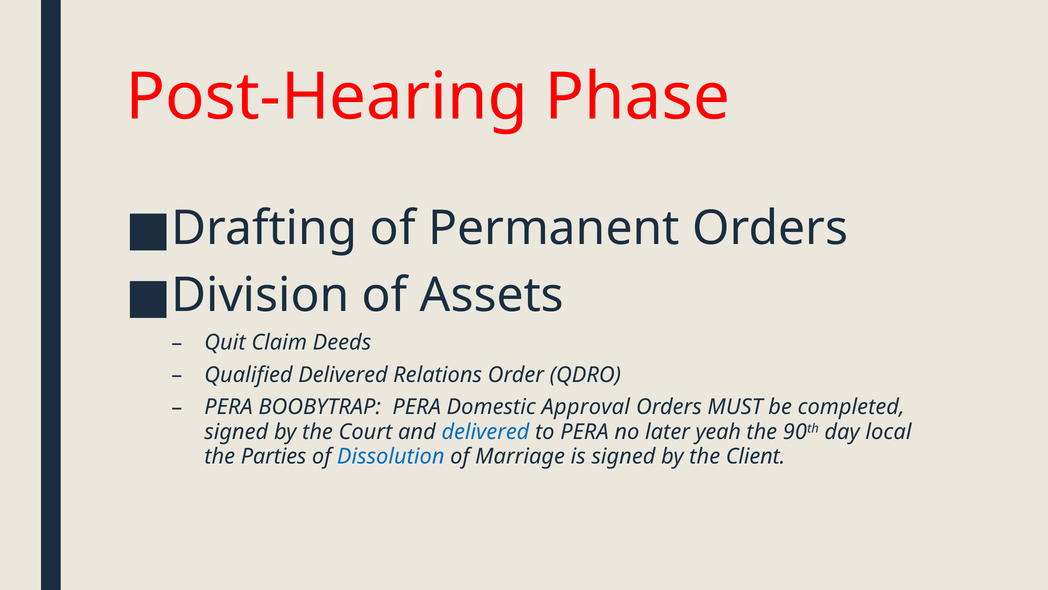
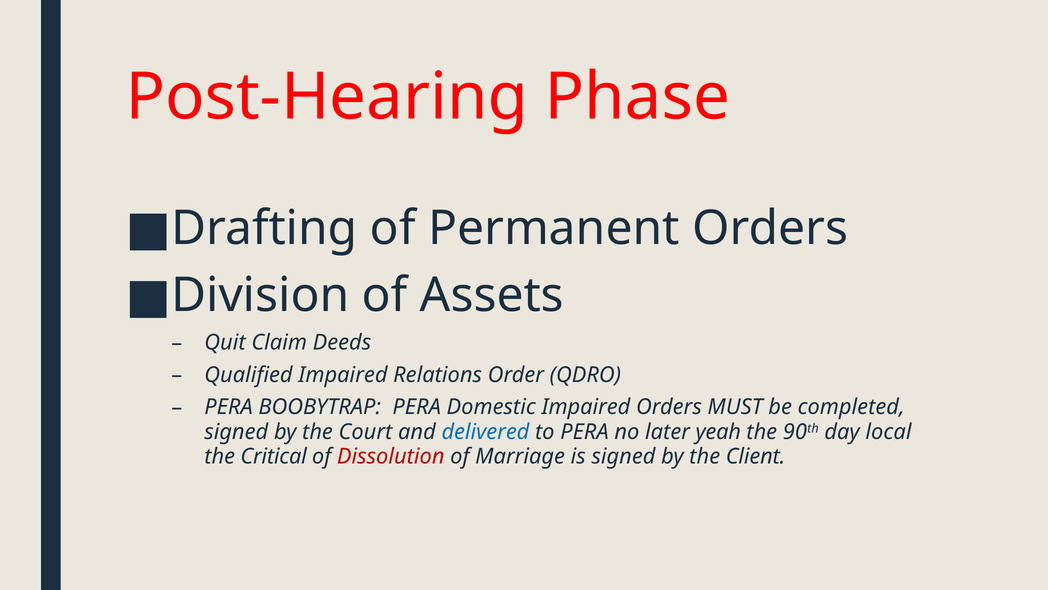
Qualified Delivered: Delivered -> Impaired (343, 375)
Domestic Approval: Approval -> Impaired (586, 407)
Parties: Parties -> Critical (274, 456)
Dissolution colour: blue -> red (391, 456)
